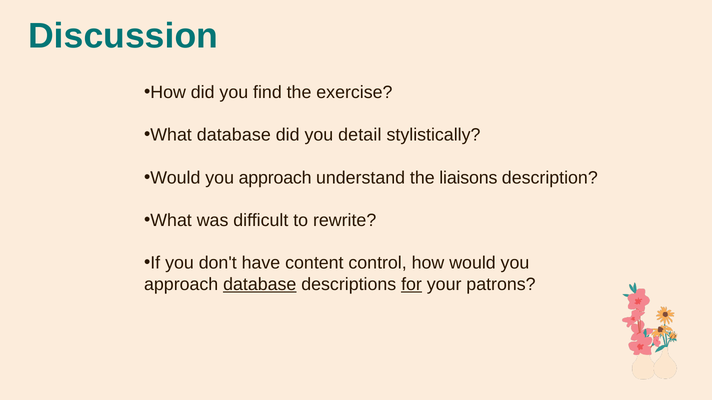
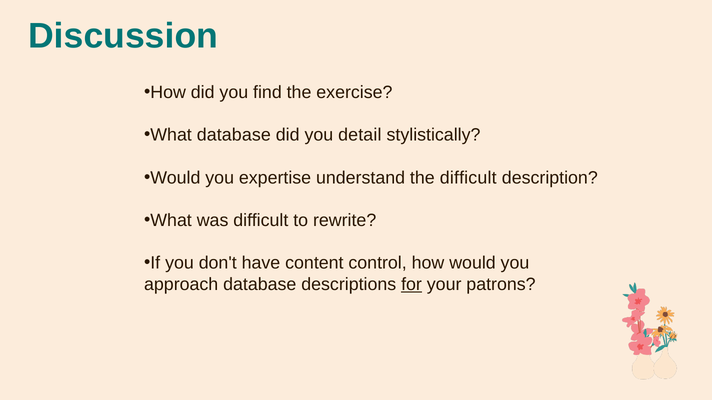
approach: approach -> expertise (275, 178)
the liaisons: liaisons -> difficult (468, 178)
database underline: present -> none (260, 285)
